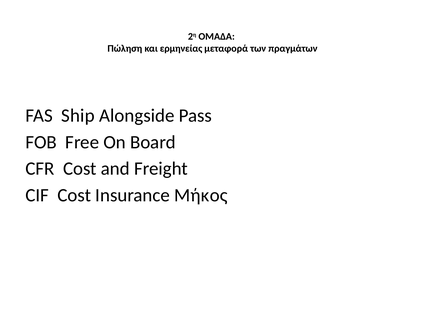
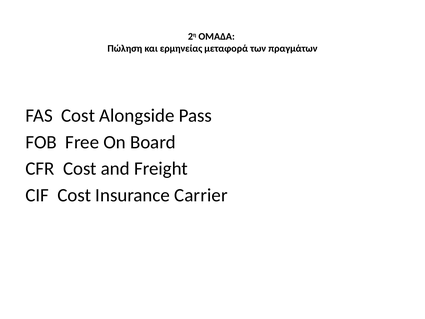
Ship: Ship -> Cost (78, 116)
Μήκος: Μήκος -> Carrier (201, 195)
